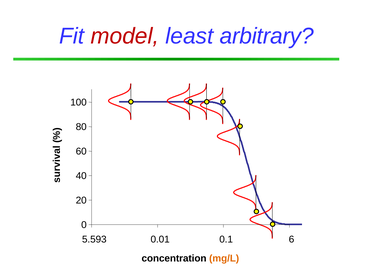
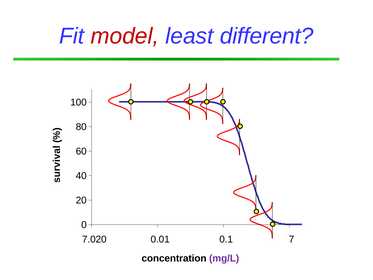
arbitrary: arbitrary -> different (267, 36)
5.593: 5.593 -> 7.020 (94, 239)
6: 6 -> 7 (292, 239)
mg/L colour: orange -> purple (224, 258)
